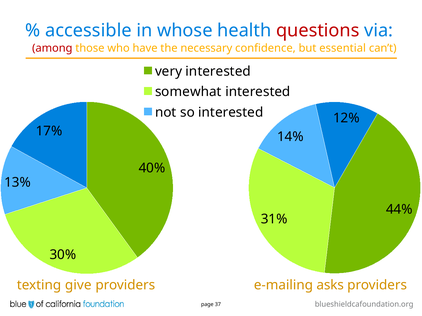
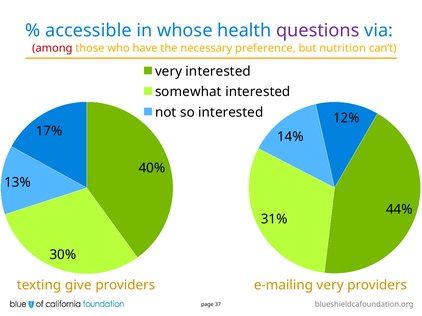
questions colour: red -> purple (318, 30)
confidence: confidence -> preference (265, 48)
essential: essential -> nutrition (343, 48)
e-mailing asks: asks -> very (330, 285)
